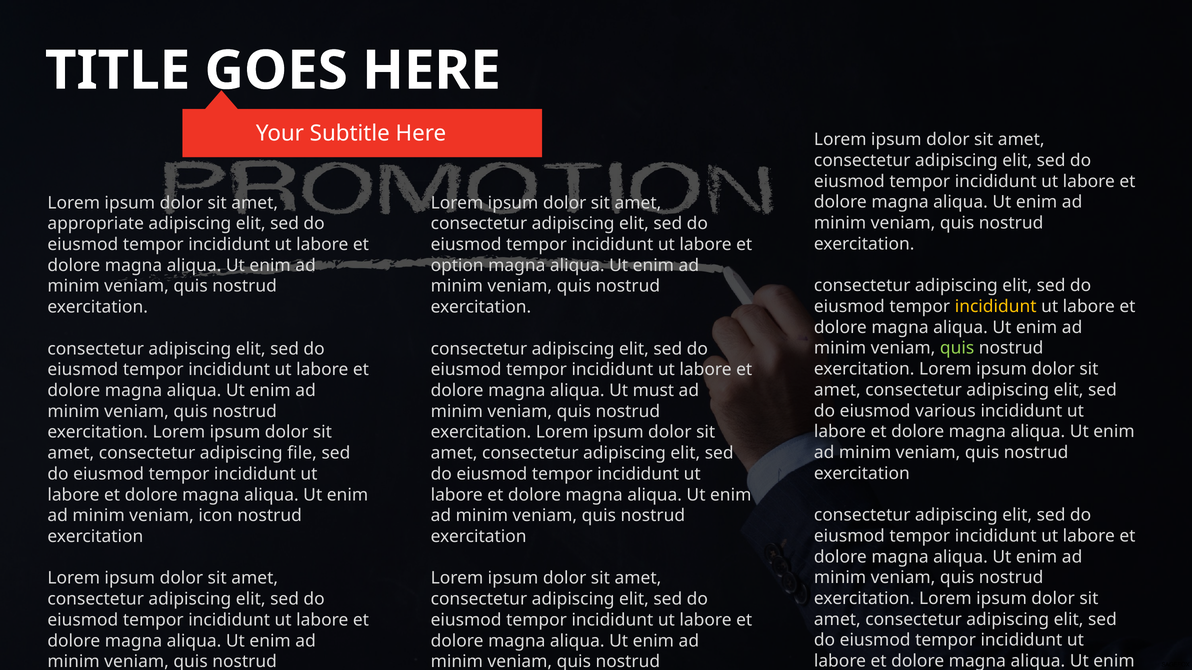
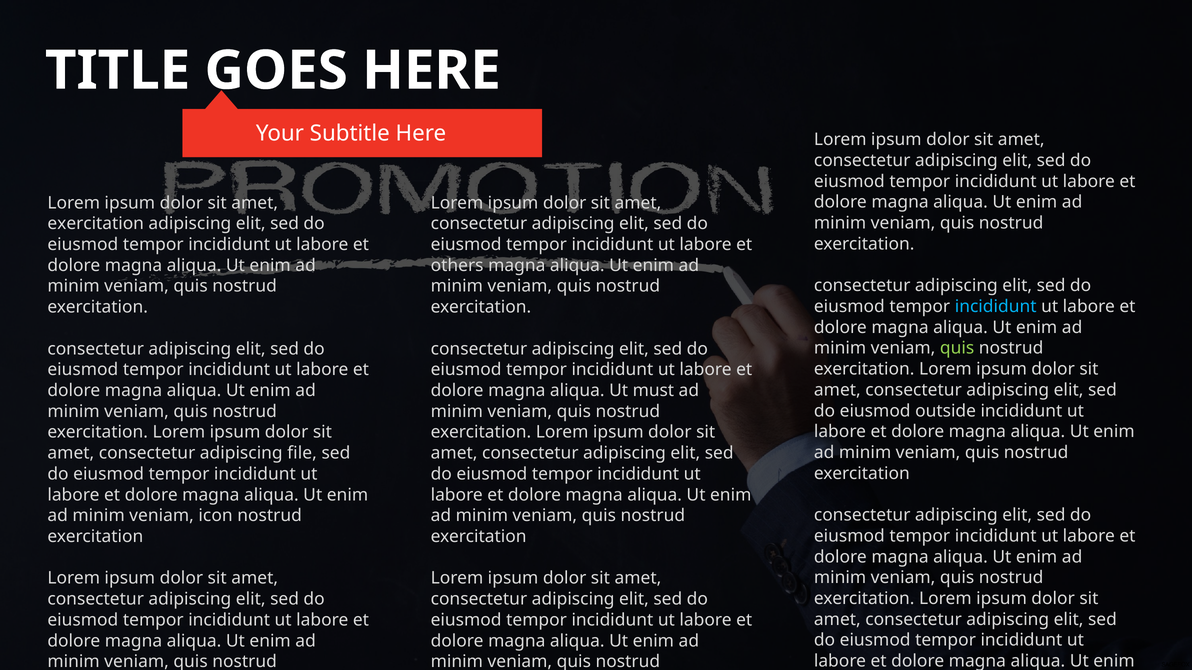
appropriate: appropriate -> exercitation (96, 224)
option: option -> others (457, 266)
incididunt colour: yellow -> light blue (996, 307)
various: various -> outside (946, 411)
